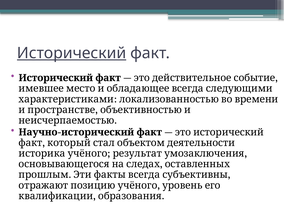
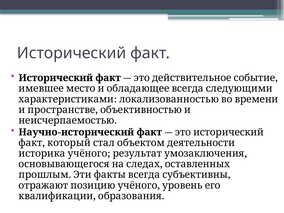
Исторический underline: present -> none (72, 53)
